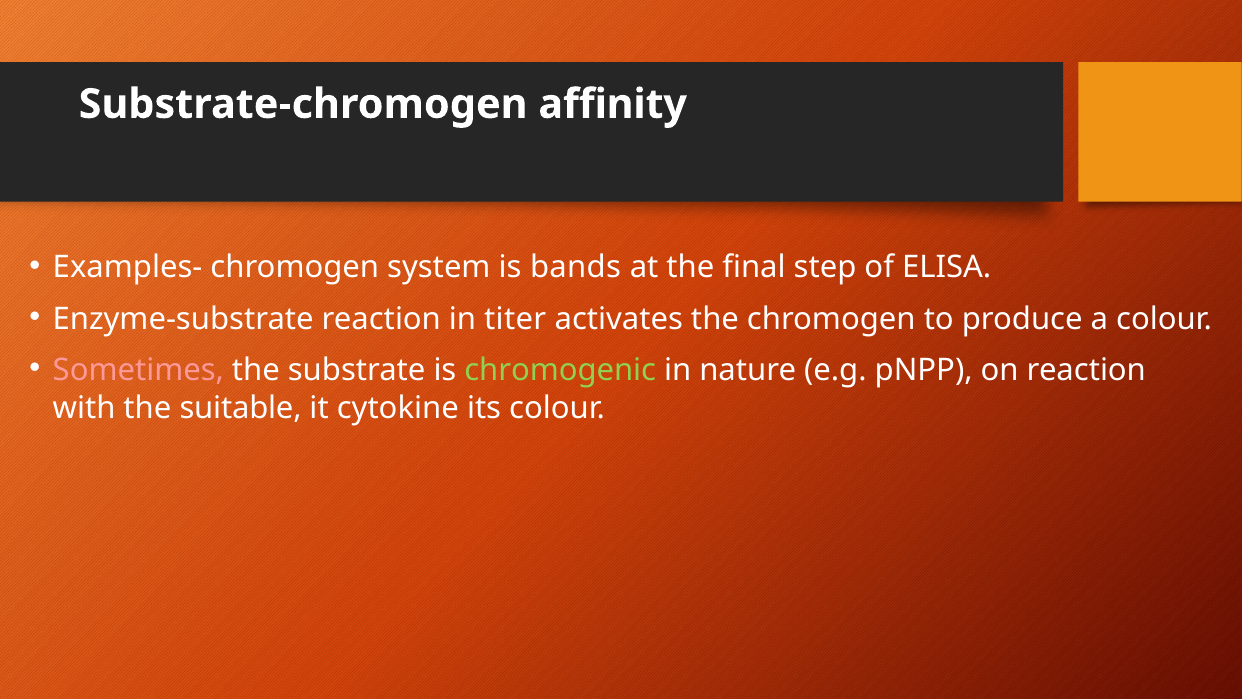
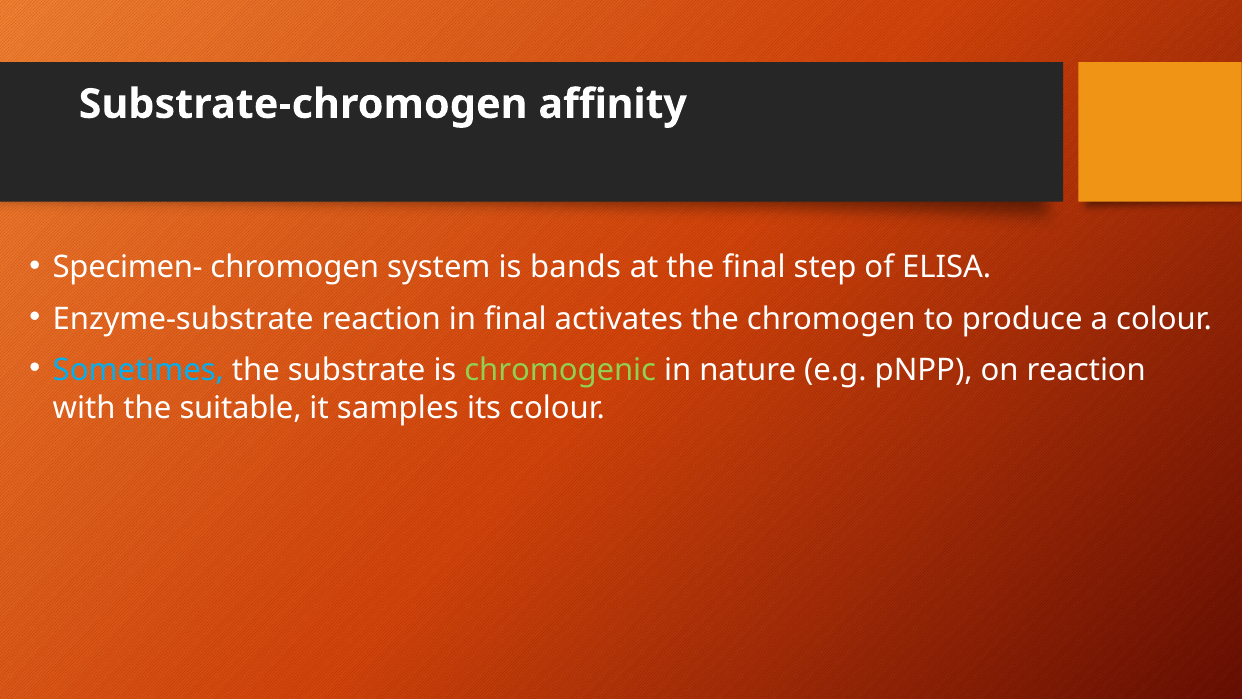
Examples-: Examples- -> Specimen- (128, 268)
in titer: titer -> final (515, 319)
Sometimes colour: pink -> light blue (138, 370)
cytokine: cytokine -> samples (398, 408)
